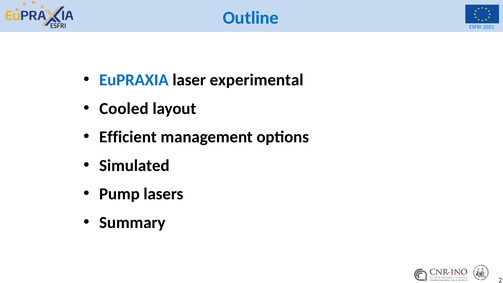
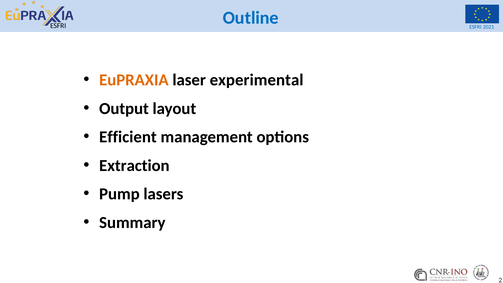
EuPRAXIA colour: blue -> orange (134, 80)
Cooled: Cooled -> Output (124, 108)
Simulated: Simulated -> Extraction (134, 165)
